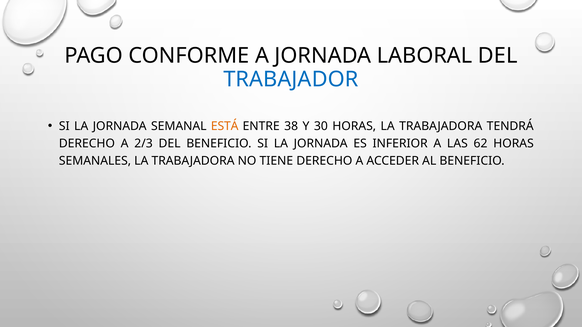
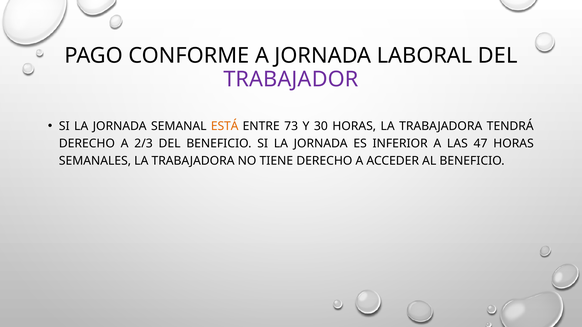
TRABAJADOR colour: blue -> purple (291, 79)
38: 38 -> 73 (291, 126)
62: 62 -> 47 (480, 144)
